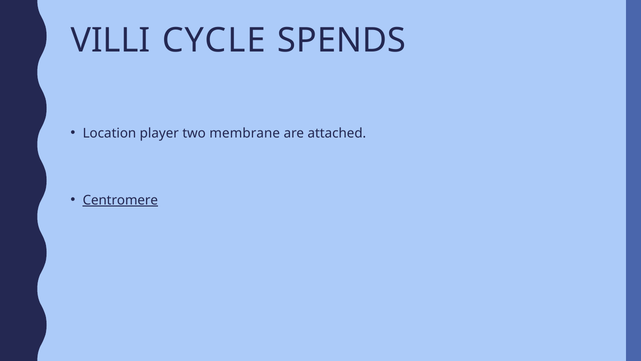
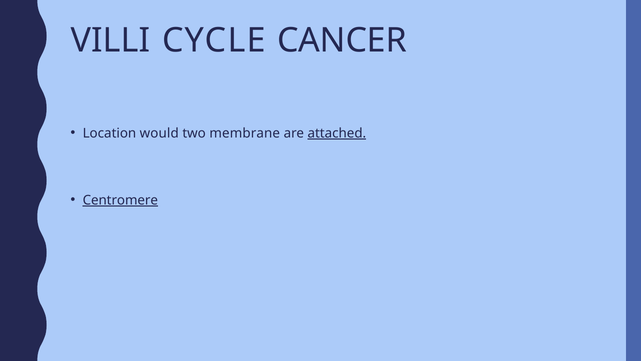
SPENDS: SPENDS -> CANCER (342, 41)
player: player -> would (159, 133)
attached underline: none -> present (337, 133)
